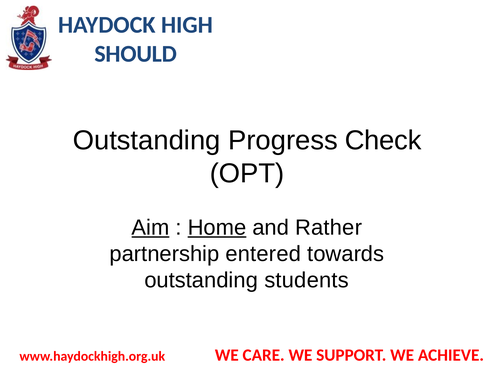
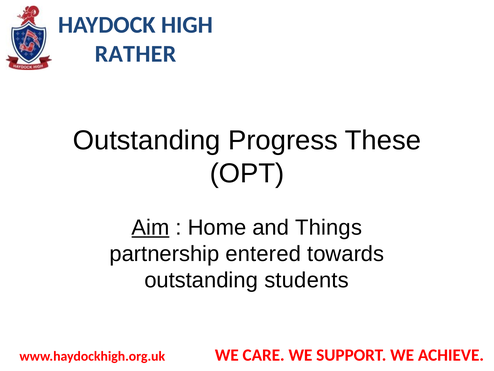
SHOULD: SHOULD -> RATHER (136, 54)
Check: Check -> These (383, 140)
Home underline: present -> none (217, 227)
Rather: Rather -> Things (329, 227)
